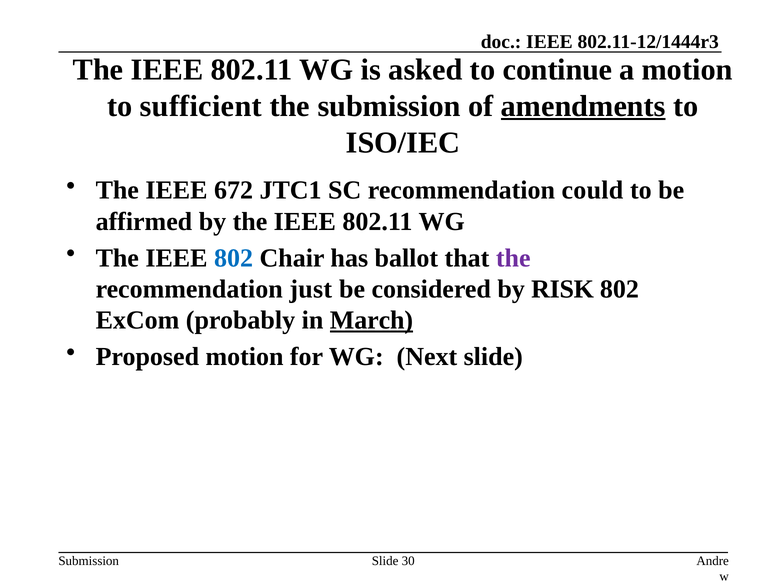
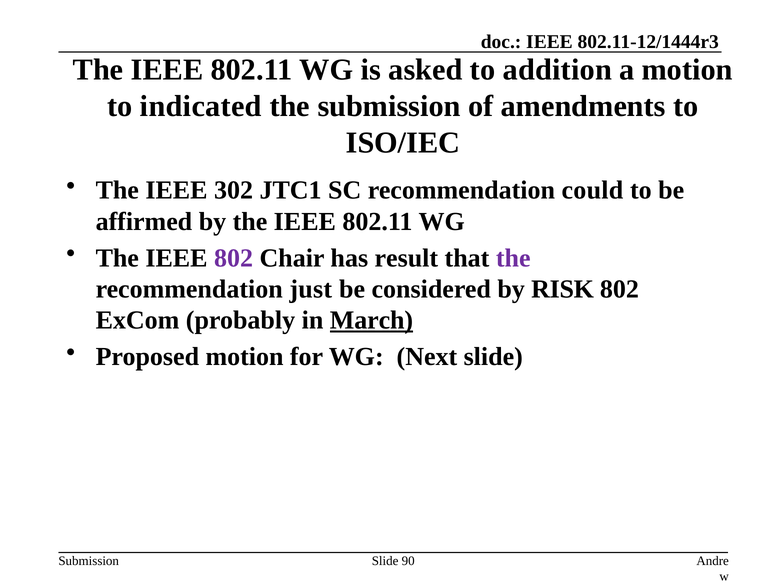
continue: continue -> addition (557, 70)
sufficient: sufficient -> indicated (201, 106)
amendments underline: present -> none (583, 106)
672: 672 -> 302 (234, 190)
802 colour: blue -> purple (234, 258)
ballot: ballot -> result (406, 258)
30: 30 -> 90 (408, 561)
